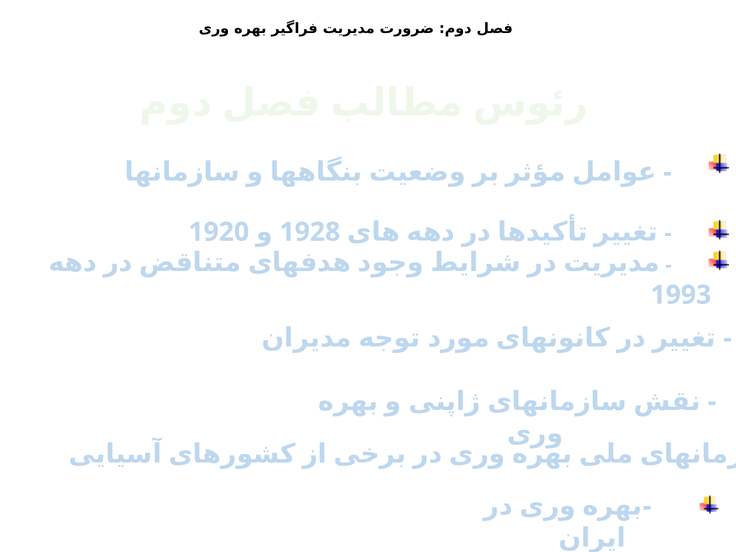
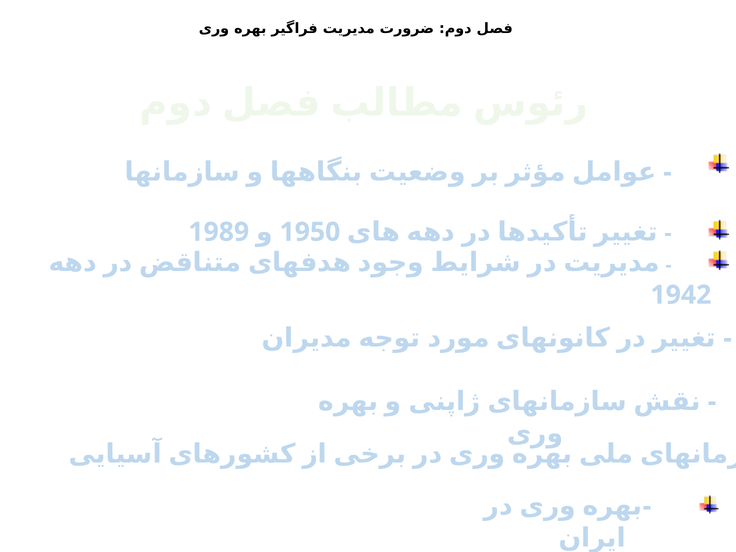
1920: 1920 -> 1989 (219, 232)
1928: 1928 -> 1950 (310, 232)
1993: 1993 -> 1942 (681, 295)
